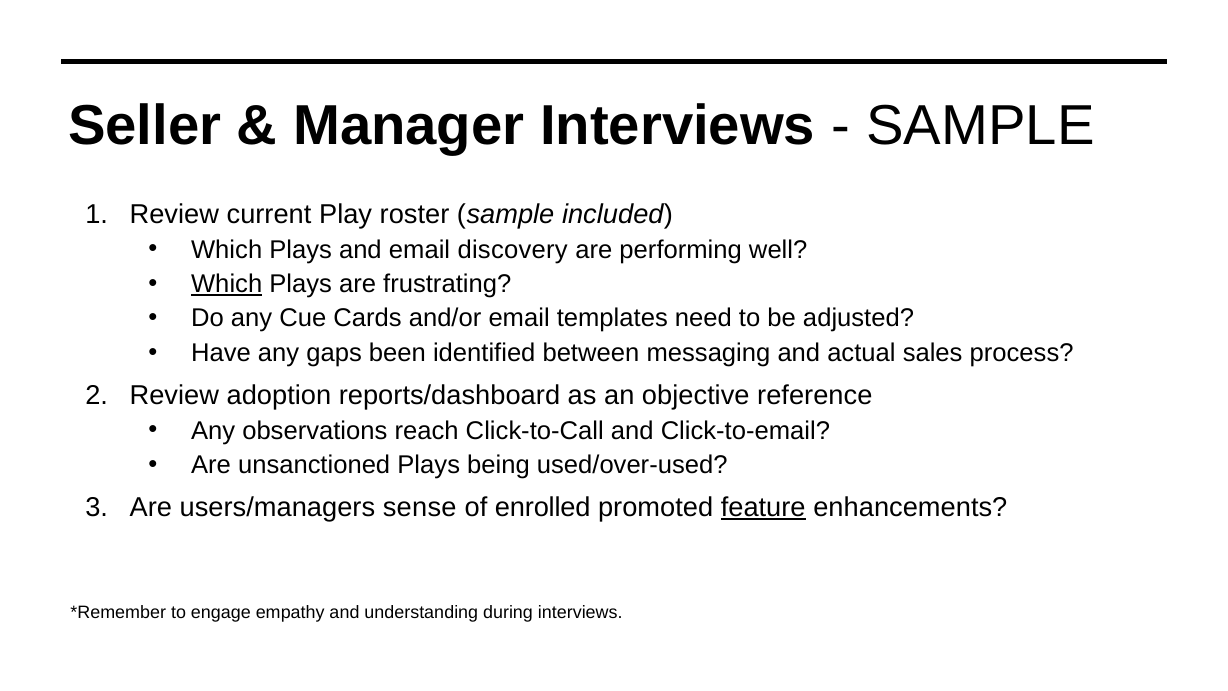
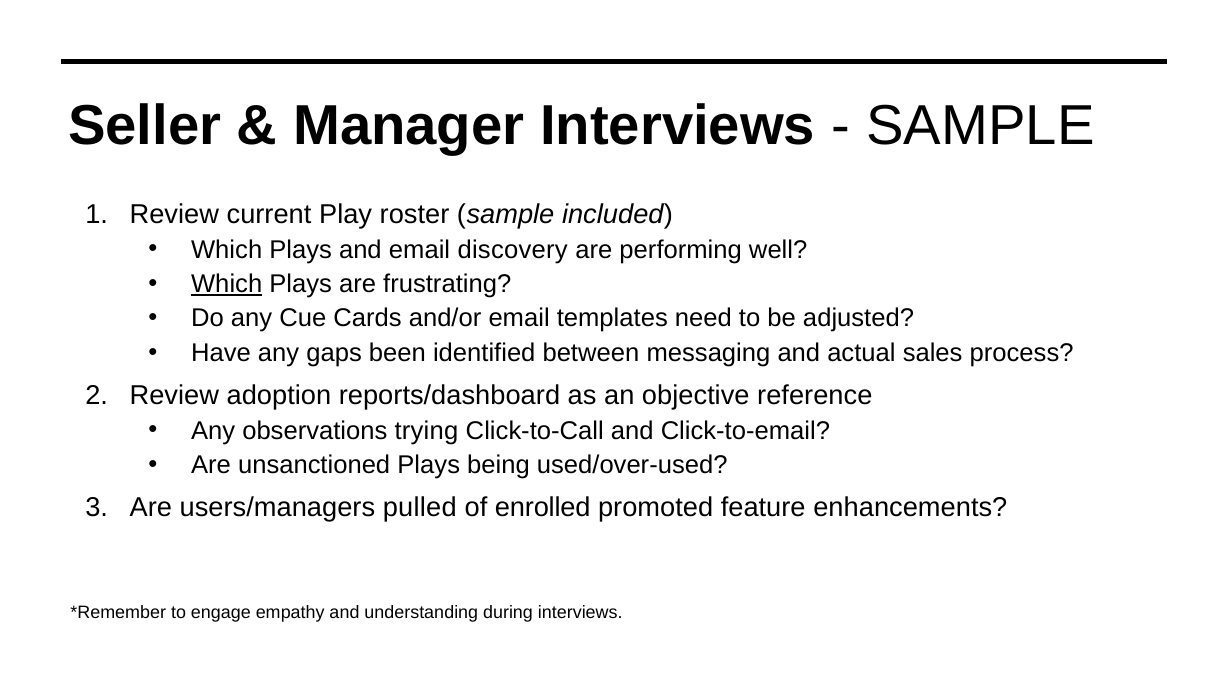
reach: reach -> trying (426, 430)
sense: sense -> pulled (420, 507)
feature underline: present -> none (763, 507)
